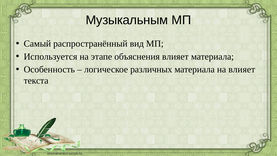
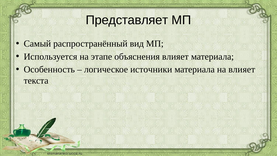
Музыкальным: Музыкальным -> Представляет (127, 20)
различных: различных -> источники (151, 69)
